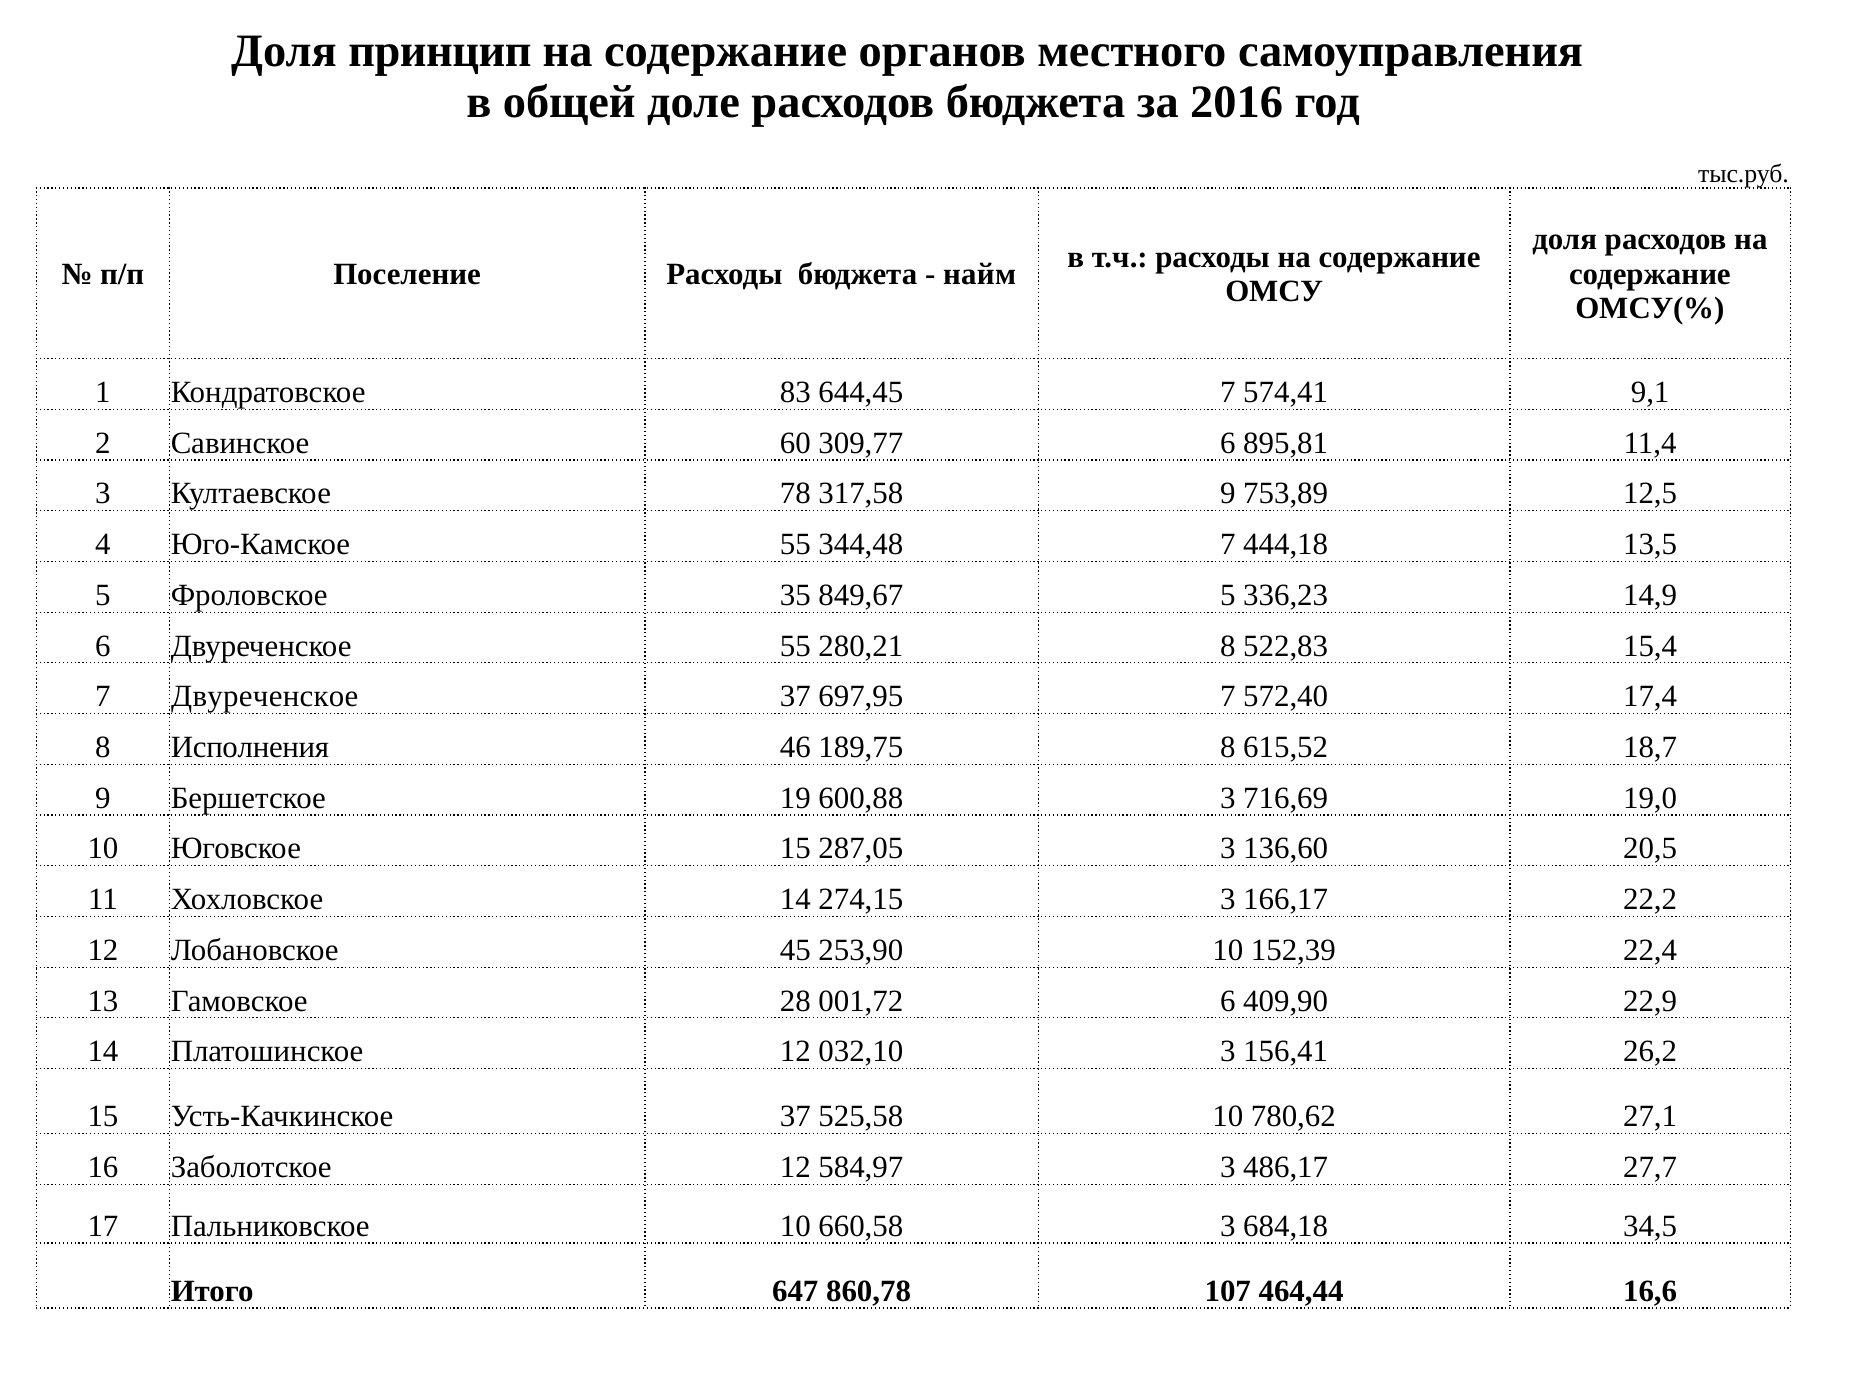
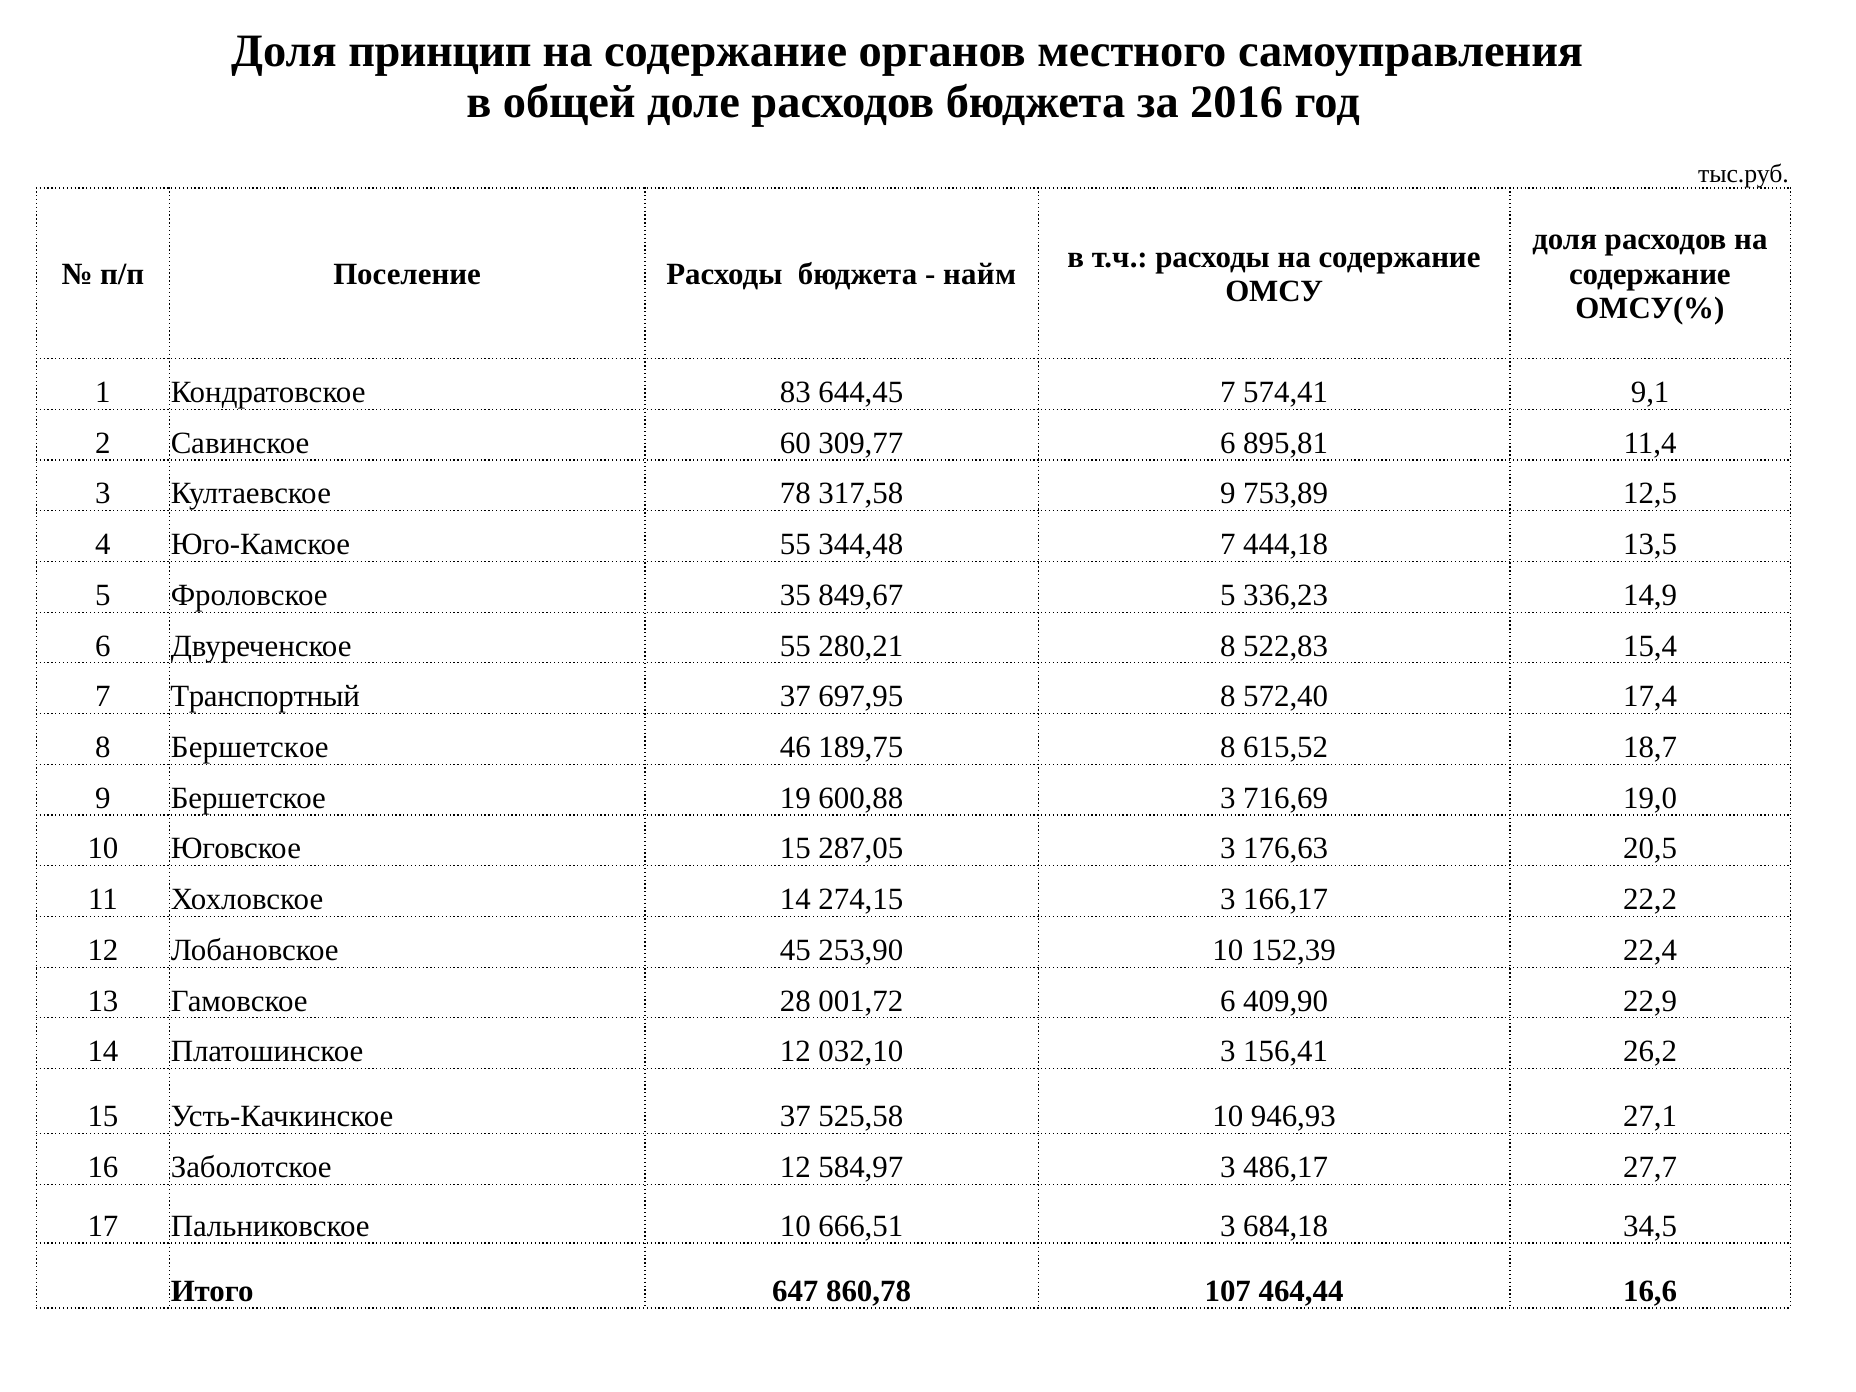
7 Двуреченское: Двуреченское -> Транспортный (265, 697)
697,95 7: 7 -> 8 (1228, 697)
8 Исполнения: Исполнения -> Бершетское (250, 747)
136,60: 136,60 -> 176,63 (1286, 849)
780,62: 780,62 -> 946,93 (1293, 1116)
660,58: 660,58 -> 666,51 (861, 1226)
